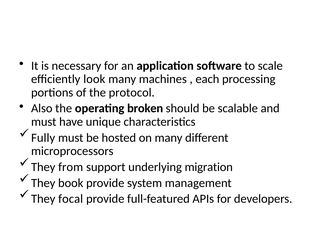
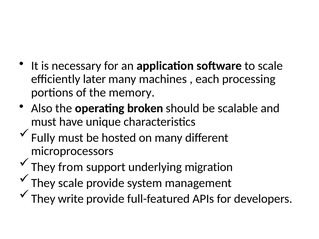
look: look -> later (94, 79)
protocol: protocol -> memory (132, 93)
They book: book -> scale (71, 183)
focal: focal -> write (71, 199)
